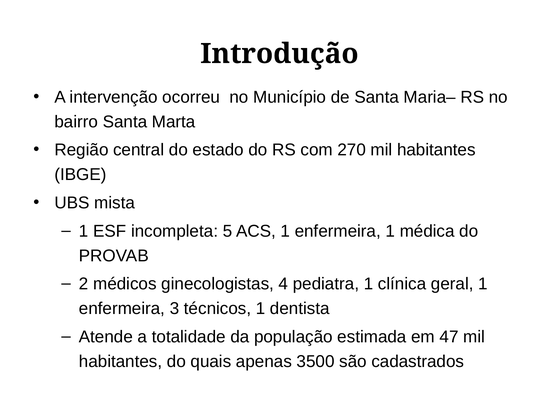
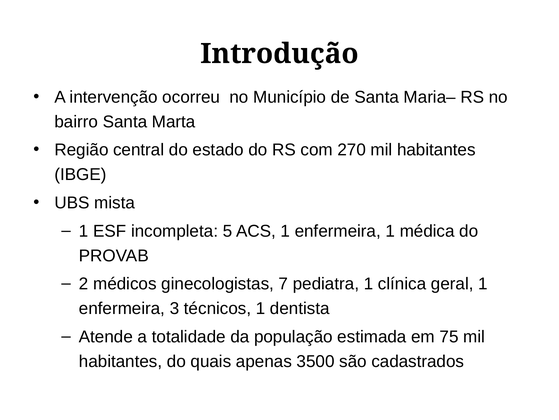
4: 4 -> 7 (283, 283)
47: 47 -> 75 (449, 336)
